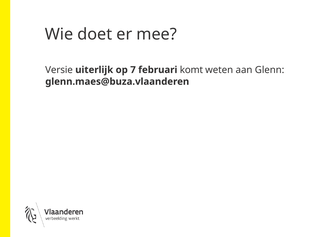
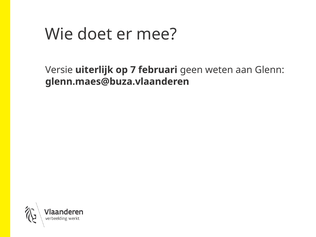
komt: komt -> geen (191, 70)
